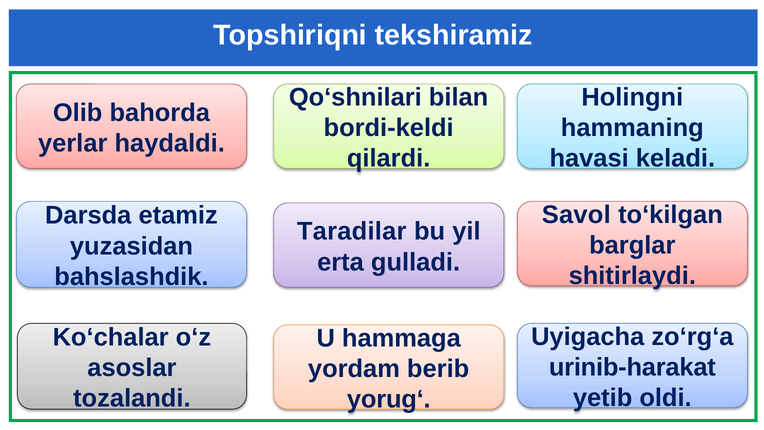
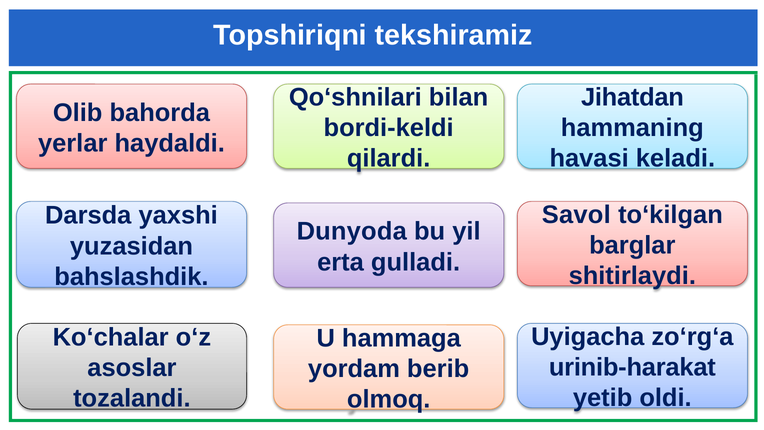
Holingni: Holingni -> Jihatdan (632, 97)
etamiz: etamiz -> yaxshi (178, 215)
Taradilar: Taradilar -> Dunyoda (352, 231)
yorugʻ: yorugʻ -> olmoq (389, 399)
